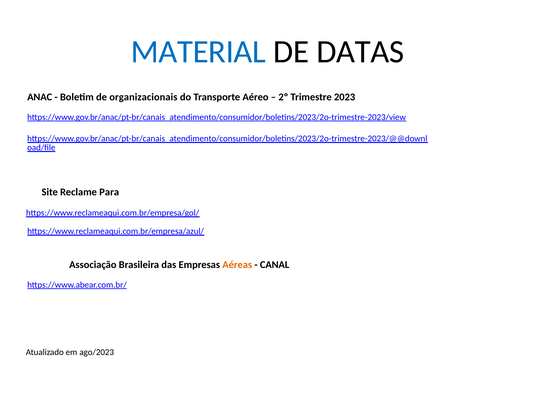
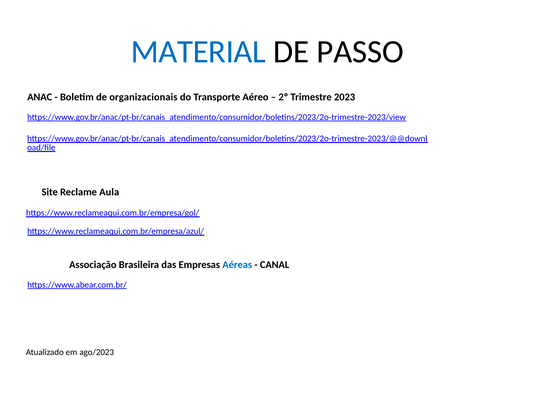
DATAS: DATAS -> PASSO (360, 52)
Para: Para -> Aula (109, 192)
Aéreas colour: orange -> blue (237, 265)
